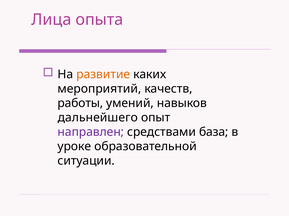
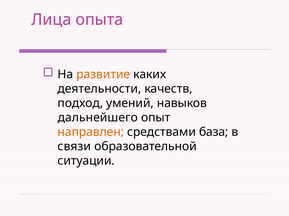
мероприятий: мероприятий -> деятельности (99, 89)
работы: работы -> подход (80, 104)
направлен colour: purple -> orange (91, 132)
уроке: уроке -> связи (74, 147)
